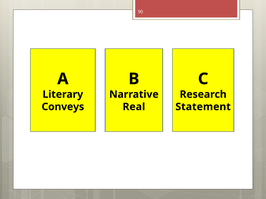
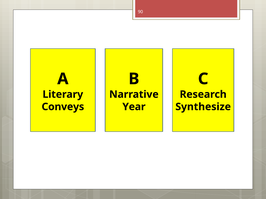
Real: Real -> Year (134, 107)
Statement: Statement -> Synthesize (203, 107)
